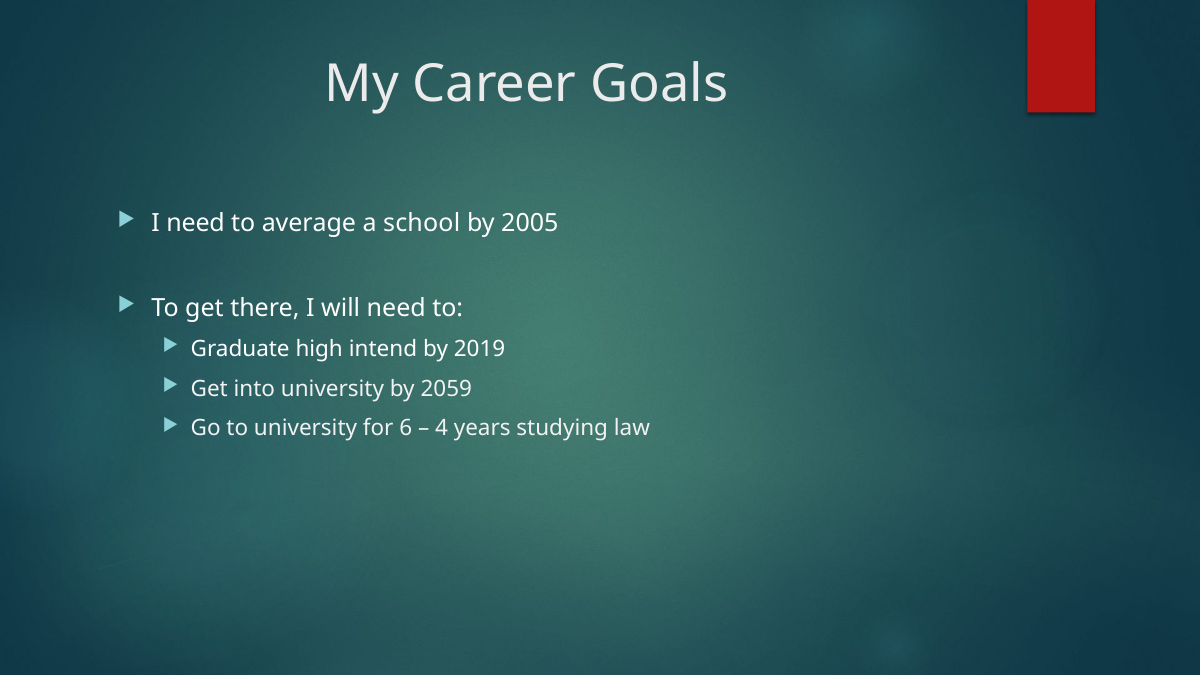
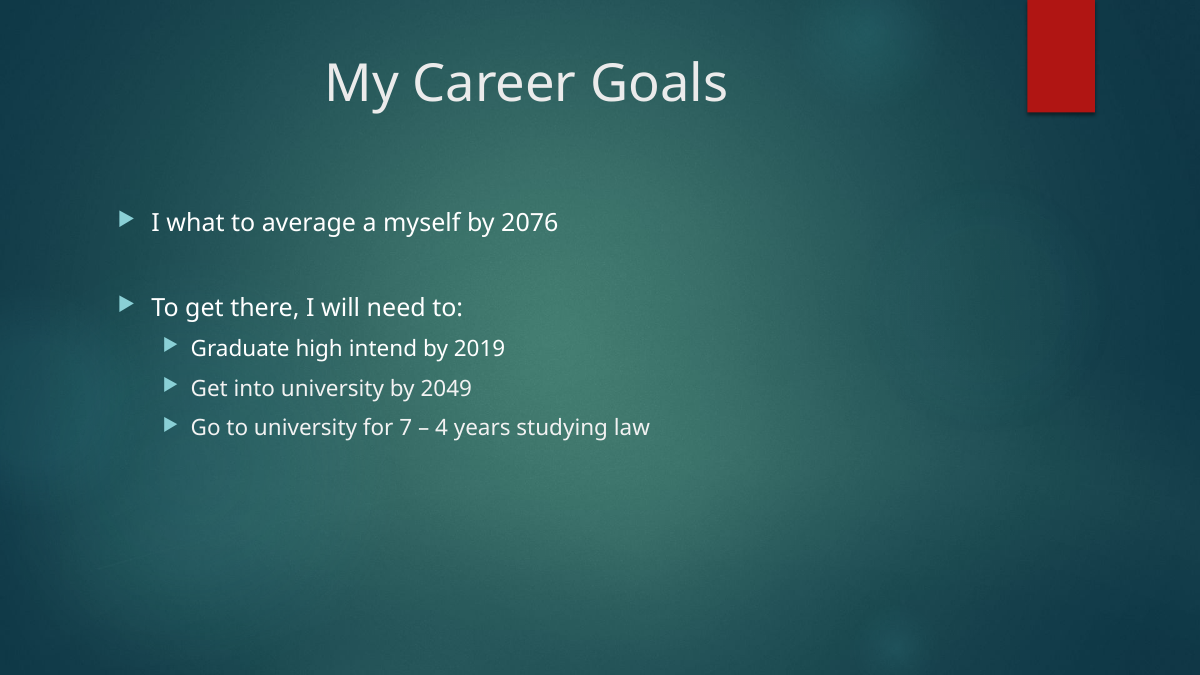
I need: need -> what (195, 223)
school: school -> myself (422, 223)
2005: 2005 -> 2076 (530, 223)
2059: 2059 -> 2049 (446, 389)
6: 6 -> 7 (406, 428)
